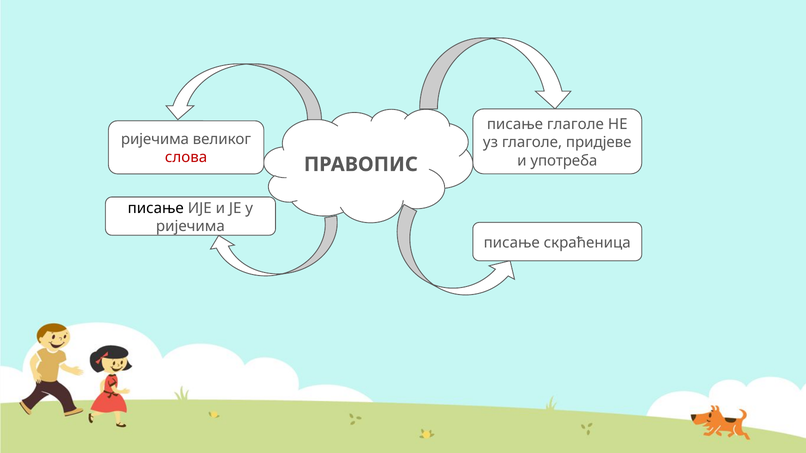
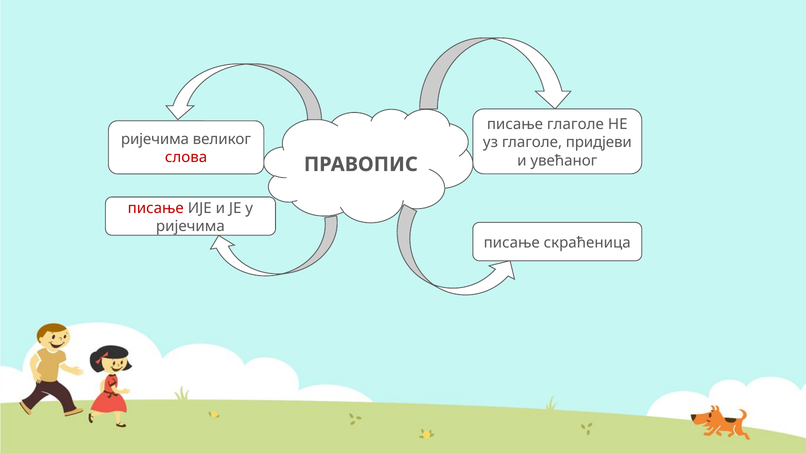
придјеве: придјеве -> придјеви (599, 143)
употреба: употреба -> увећаног (564, 161)
писање colour: black -> red (156, 208)
